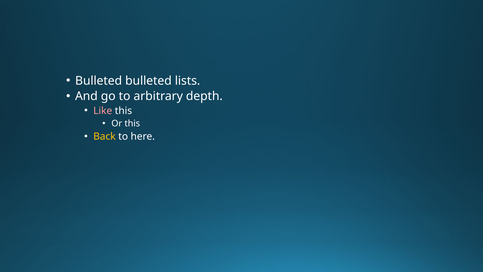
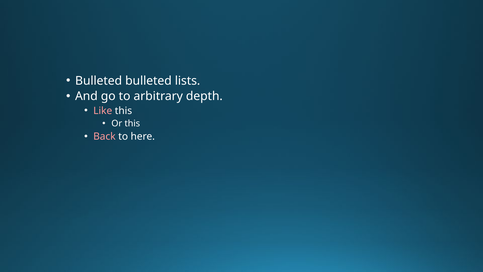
Back colour: yellow -> pink (104, 136)
